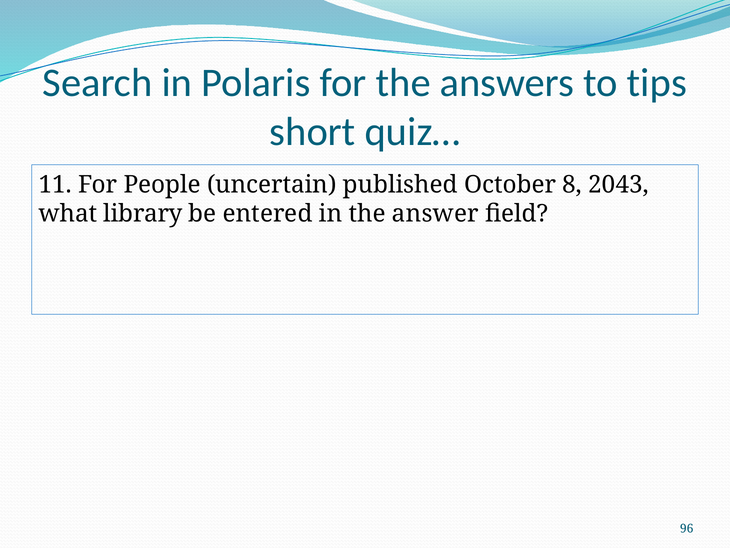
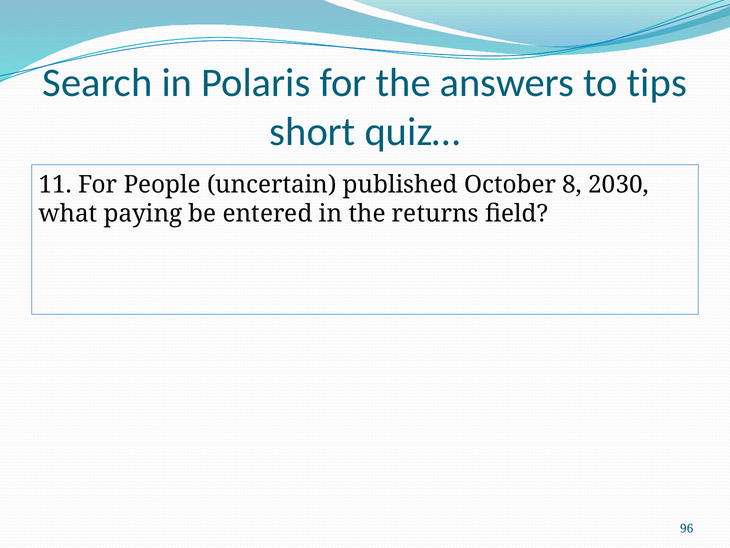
2043: 2043 -> 2030 (619, 184)
library: library -> paying (143, 214)
answer: answer -> returns (435, 214)
